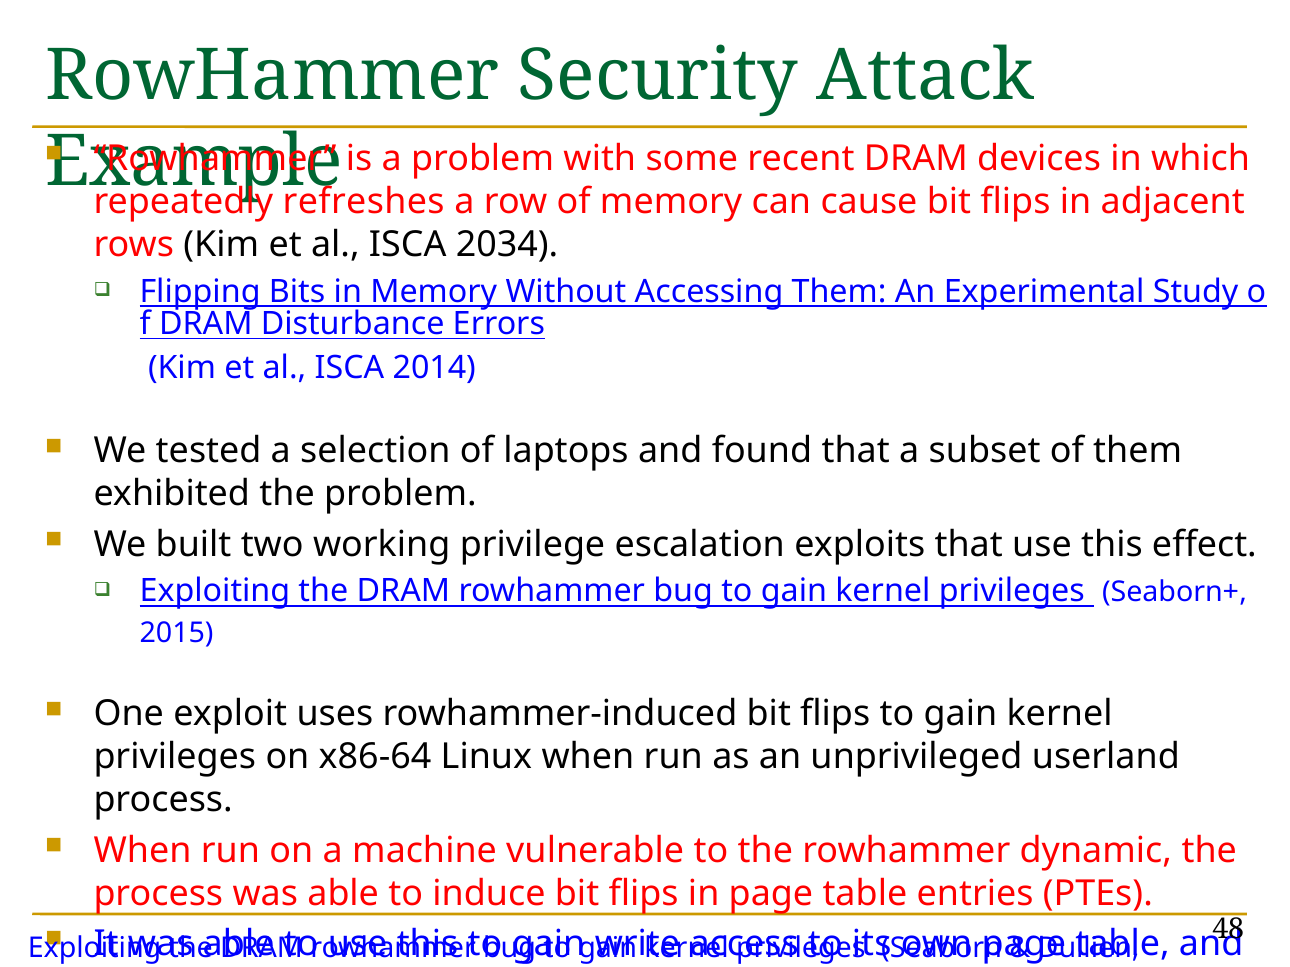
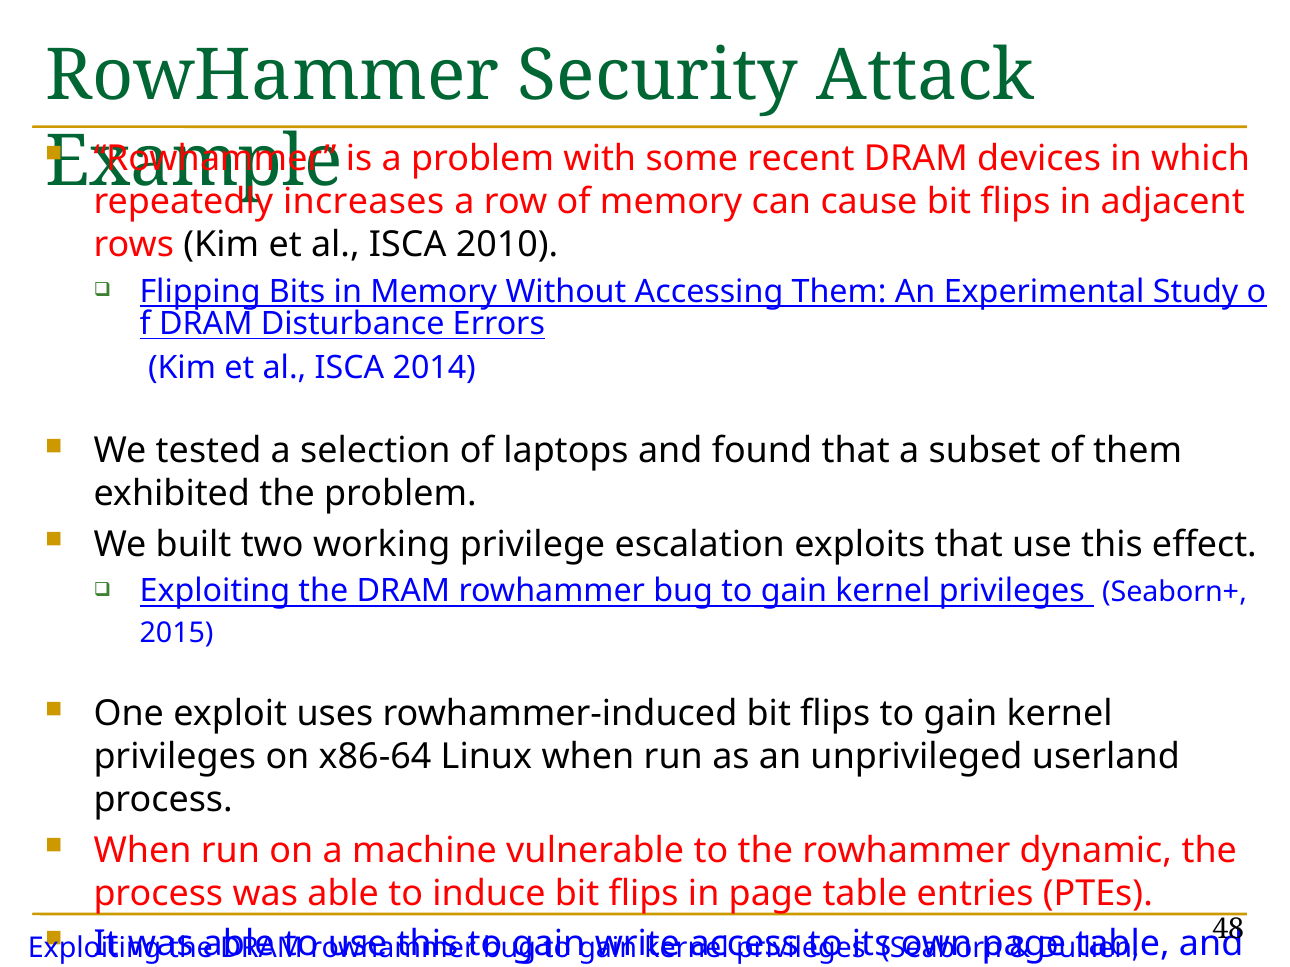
refreshes: refreshes -> increases (364, 202)
2034: 2034 -> 2010 (507, 245)
